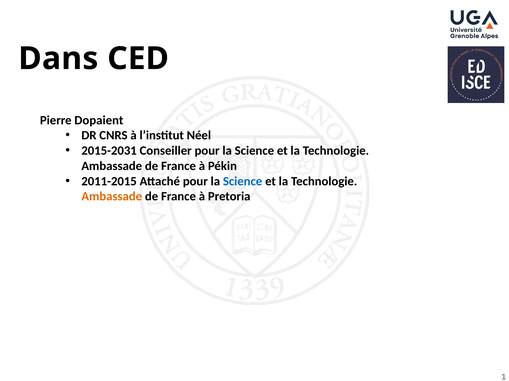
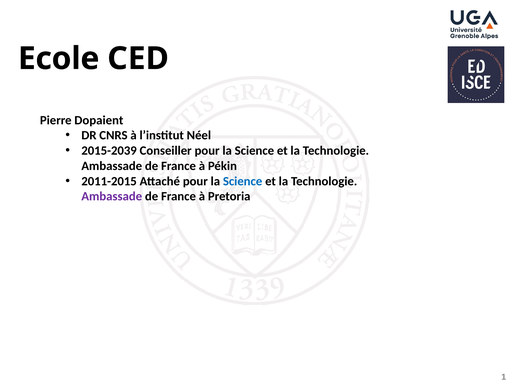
Dans: Dans -> Ecole (59, 59)
2015-2031: 2015-2031 -> 2015-2039 (109, 151)
Ambassade colour: orange -> purple (112, 197)
